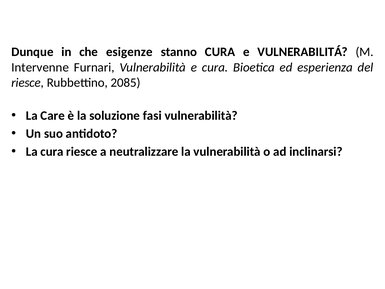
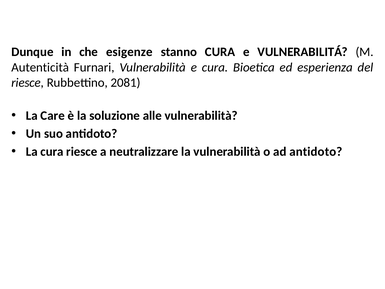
Intervenne: Intervenne -> Autenticità (40, 67)
2085: 2085 -> 2081 (126, 83)
fasi: fasi -> alle (152, 116)
ad inclinarsi: inclinarsi -> antidoto (316, 152)
